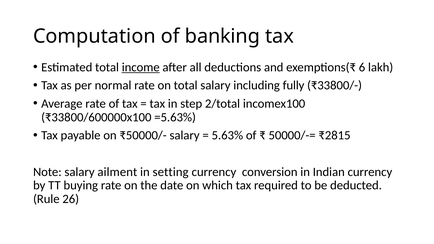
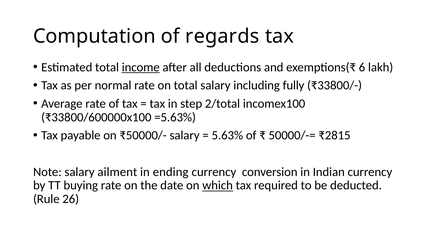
banking: banking -> regards (222, 36)
setting: setting -> ending (171, 172)
which underline: none -> present (218, 186)
